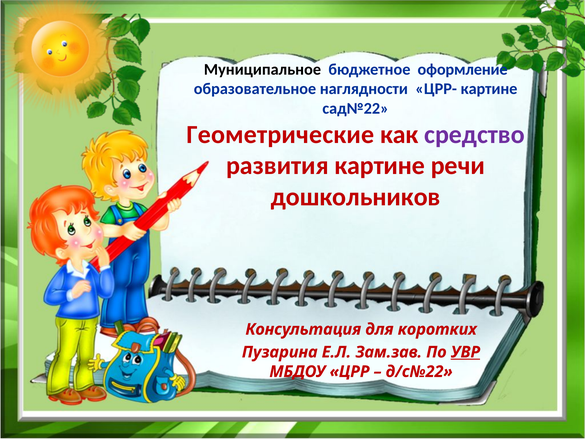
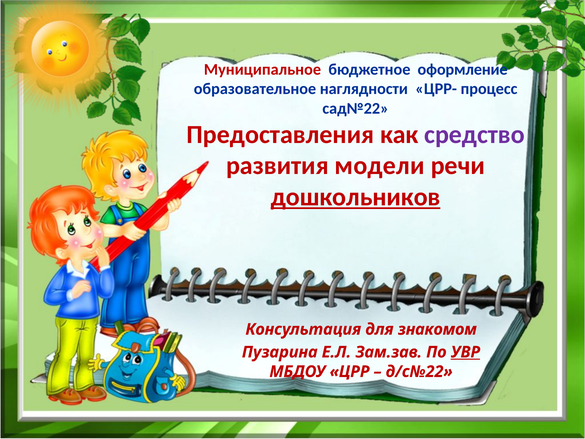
Муниципальное colour: black -> red (262, 69)
ЦРР- картине: картине -> процесс (489, 89)
Геометрические: Геометрические -> Предоставления (280, 134)
развития картине: картине -> модели (380, 166)
дошкольников underline: none -> present (356, 197)
коротких: коротких -> знакомом (437, 329)
